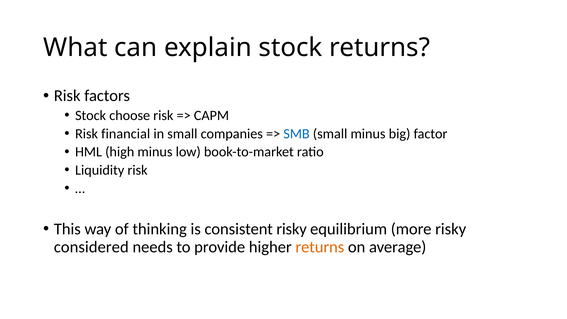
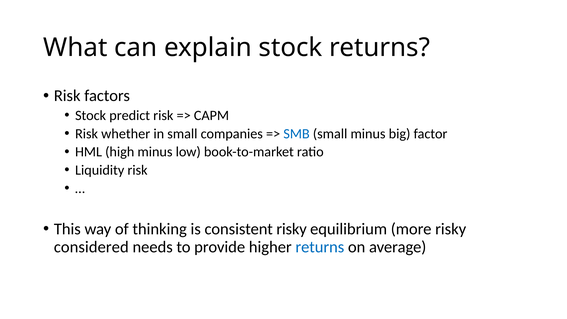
choose: choose -> predict (130, 115)
financial: financial -> whether (126, 134)
returns colour: orange -> blue (320, 247)
